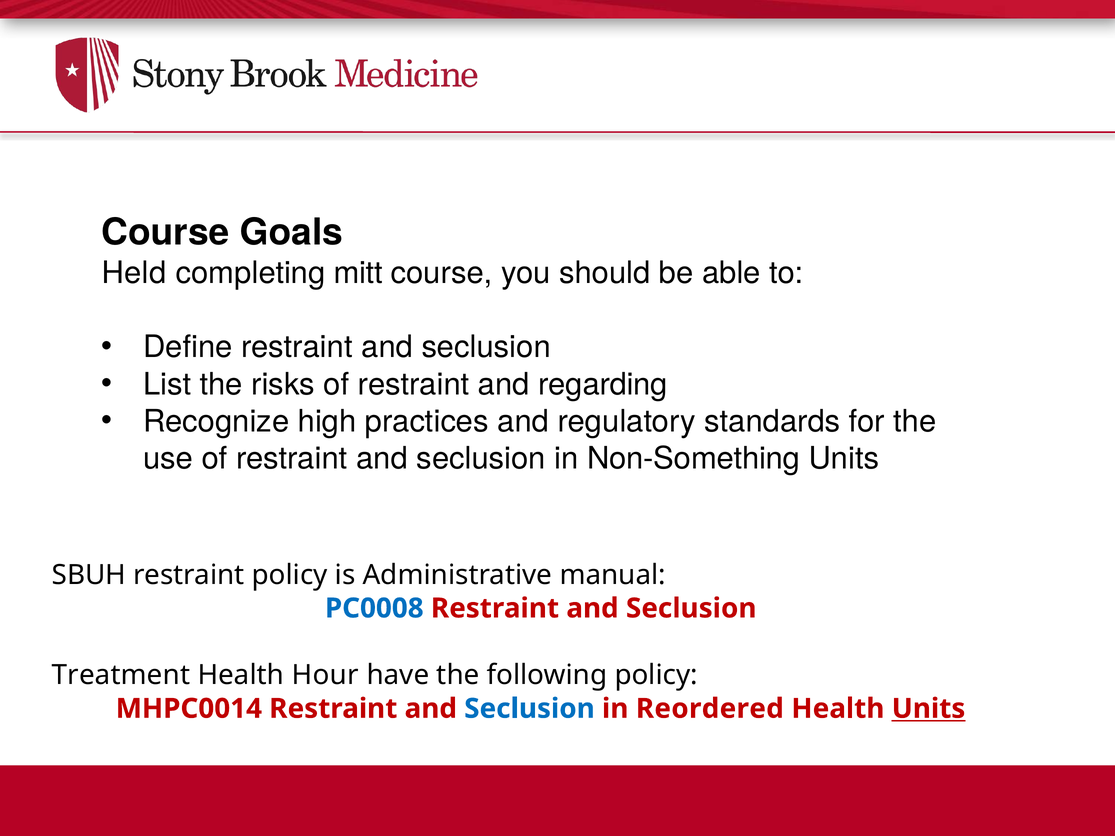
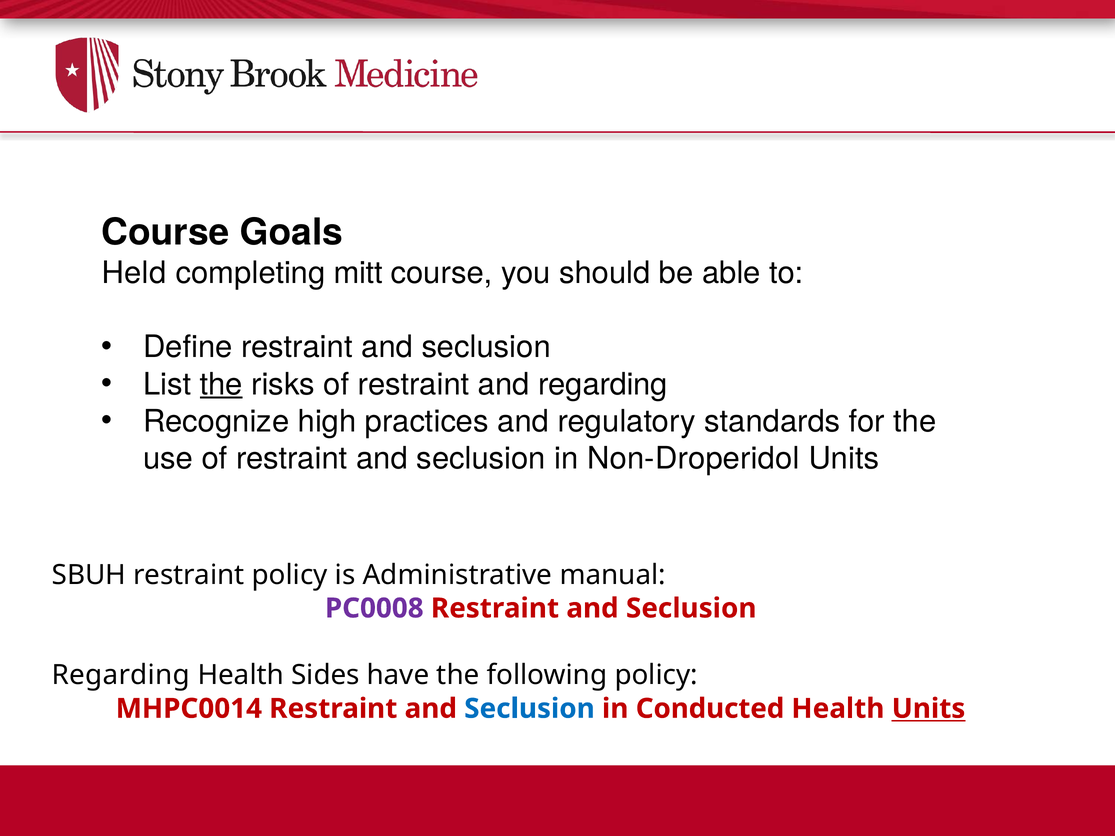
the underline: none -> present (221, 384)
Non-Something: Non-Something -> Non-Droperidol (693, 459)
PC0008 colour: blue -> purple (374, 608)
Treatment: Treatment -> Regarding (121, 675)
Hour: Hour -> Sides (325, 675)
Reordered: Reordered -> Conducted (710, 709)
